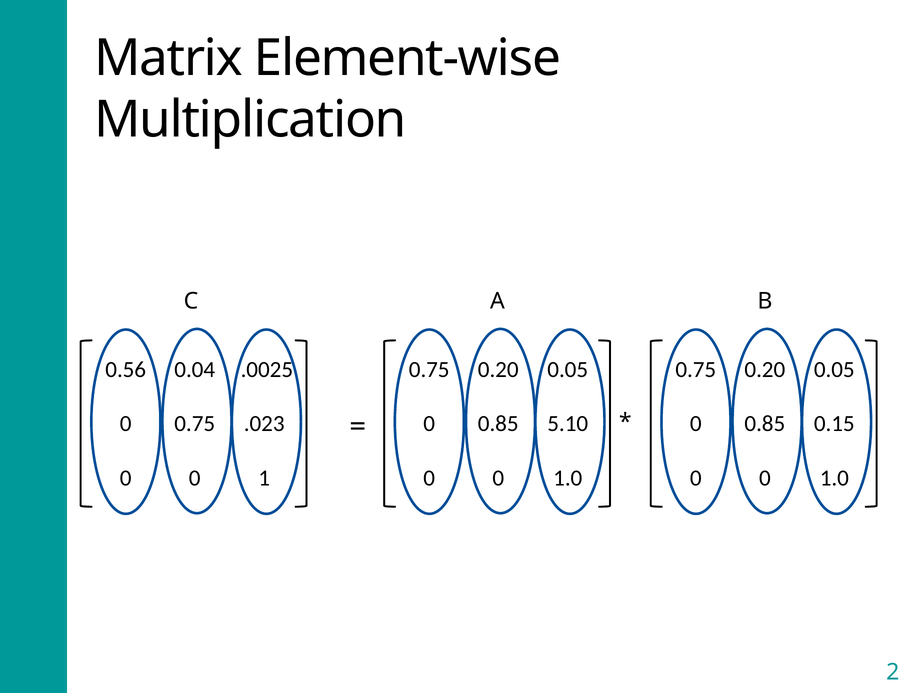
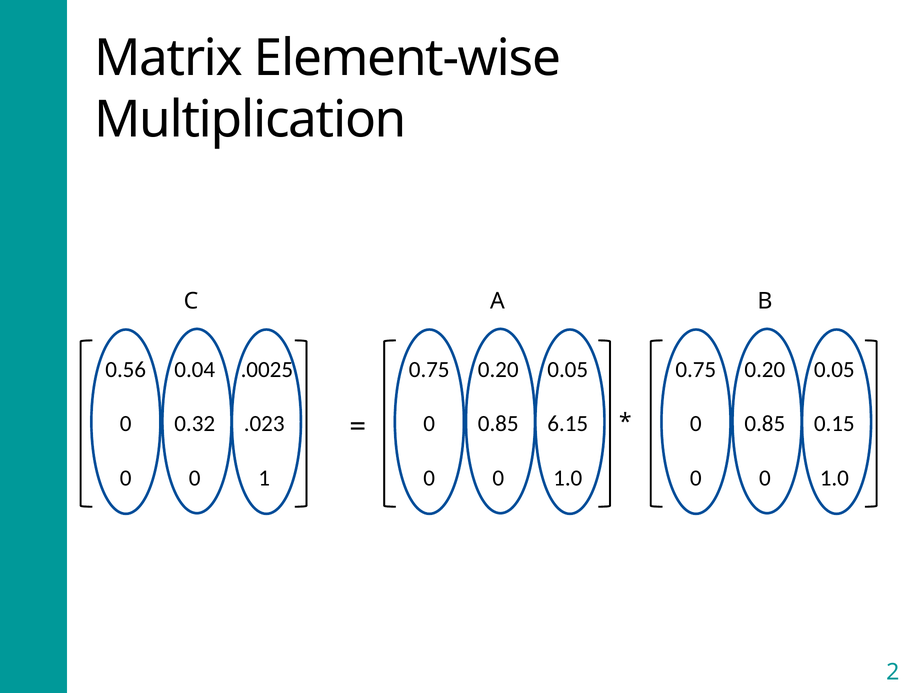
0.75: 0.75 -> 0.32 (195, 424)
5.10: 5.10 -> 6.15 (568, 424)
